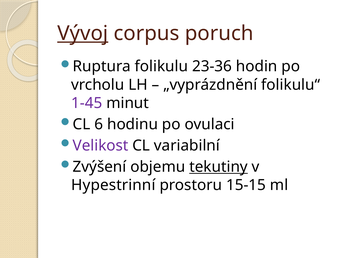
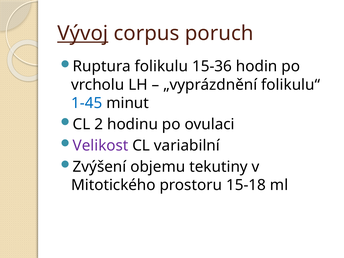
23-36: 23-36 -> 15-36 (212, 66)
1-45 colour: purple -> blue (87, 103)
6: 6 -> 2 (99, 124)
tekutiny underline: present -> none (219, 167)
Hypestrinní: Hypestrinní -> Mitotického (113, 185)
15-15: 15-15 -> 15-18 (246, 185)
